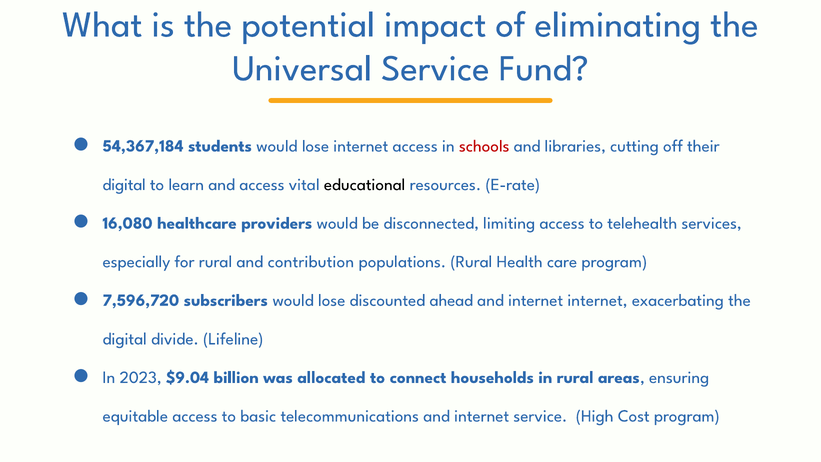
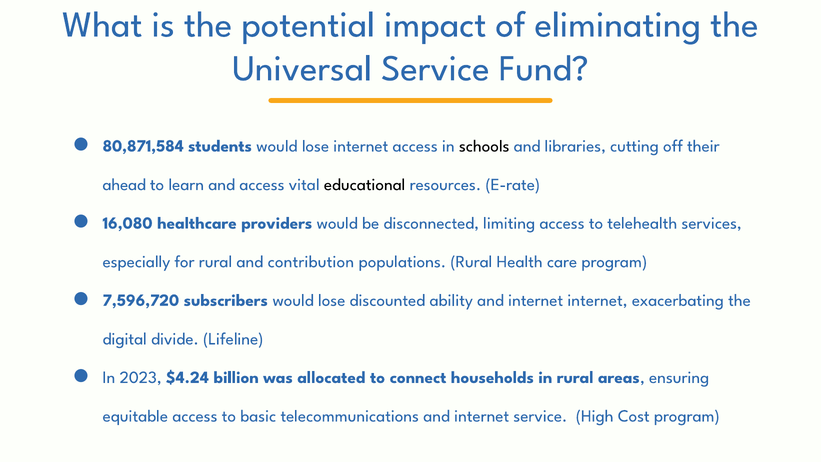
54,367,184: 54,367,184 -> 80,871,584 (143, 146)
schools colour: red -> black (484, 146)
digital: digital -> ahead (124, 184)
ahead: ahead -> ability (451, 300)
$9.04: $9.04 -> $4.24 (187, 377)
